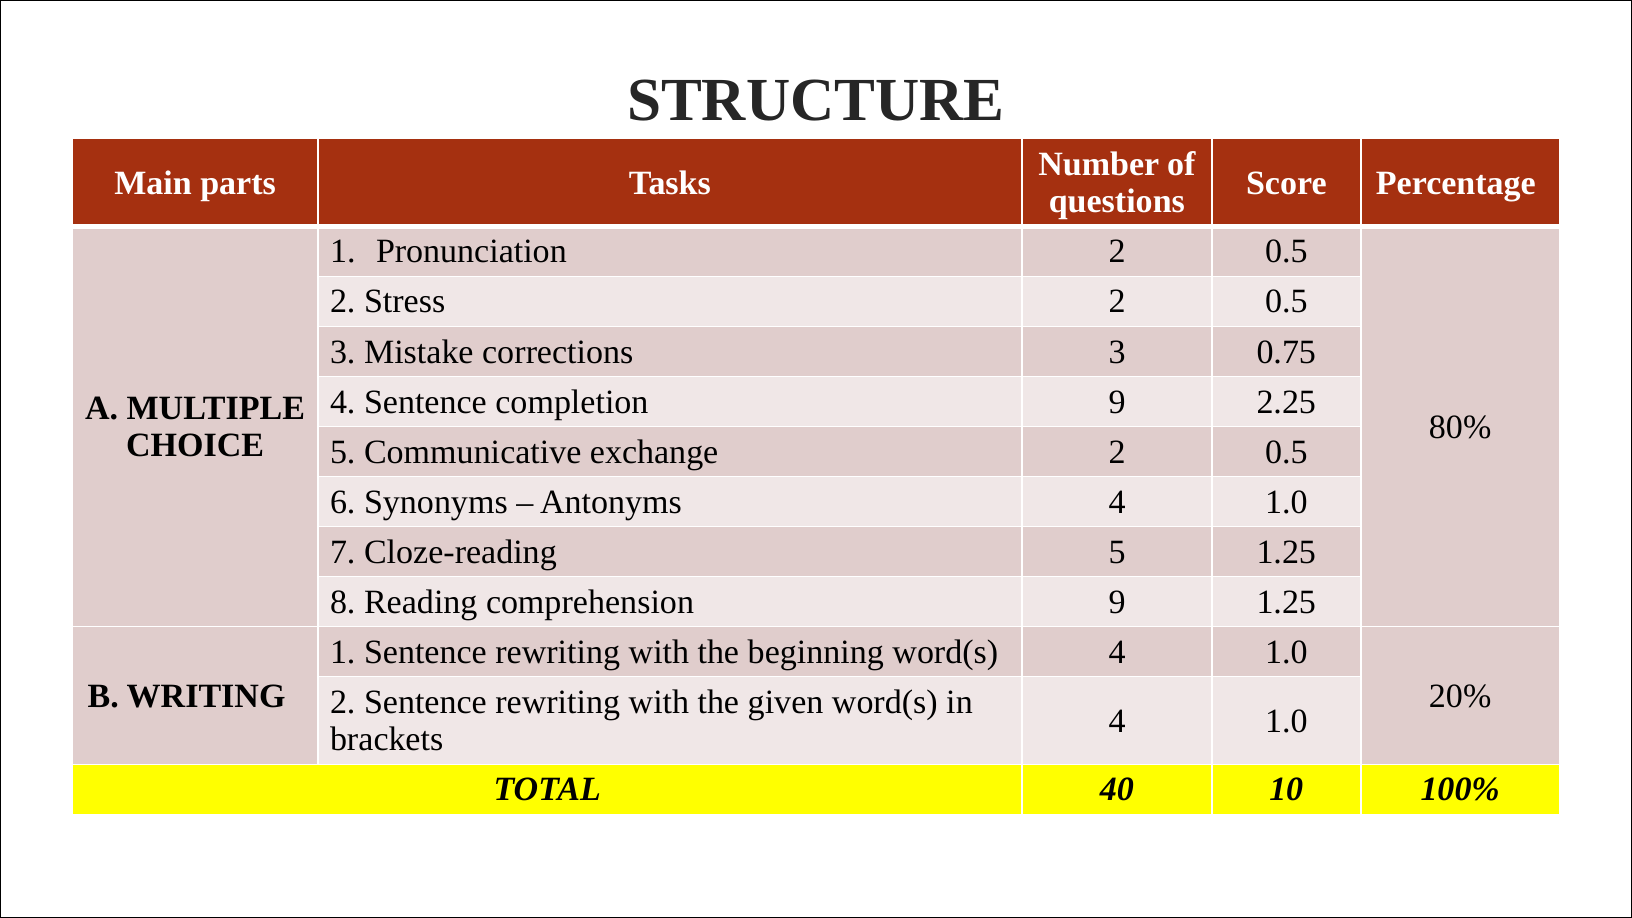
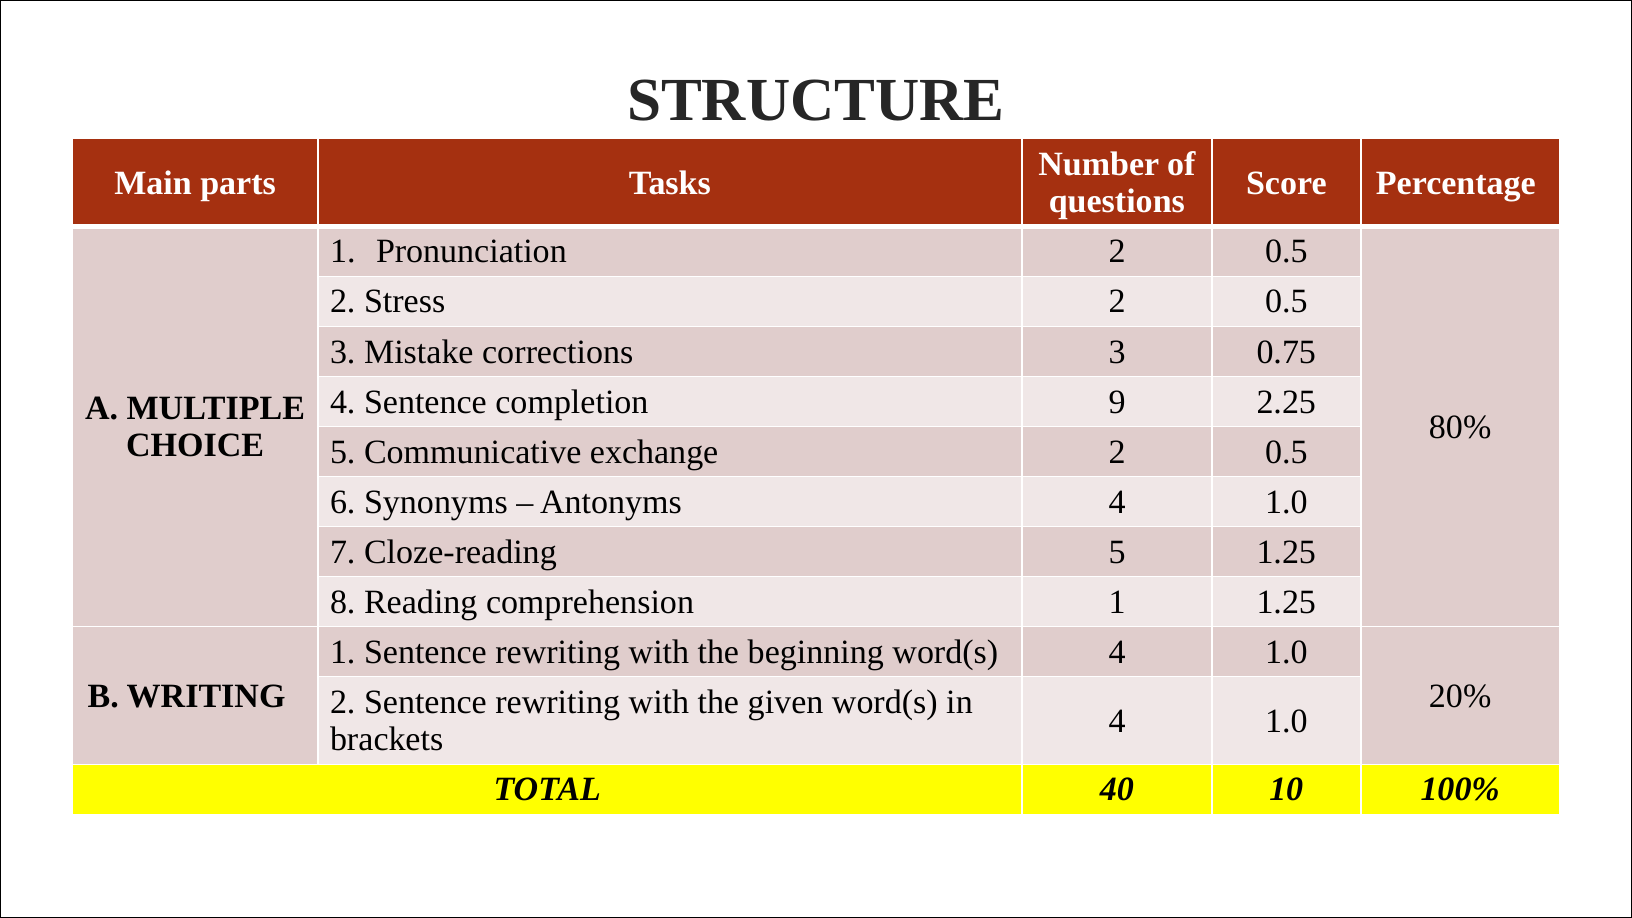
comprehension 9: 9 -> 1 (1117, 602)
